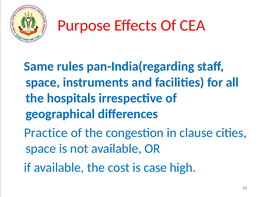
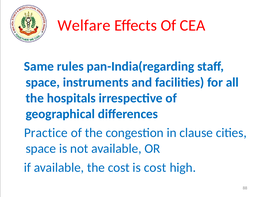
Purpose: Purpose -> Welfare (84, 25)
is case: case -> cost (155, 168)
